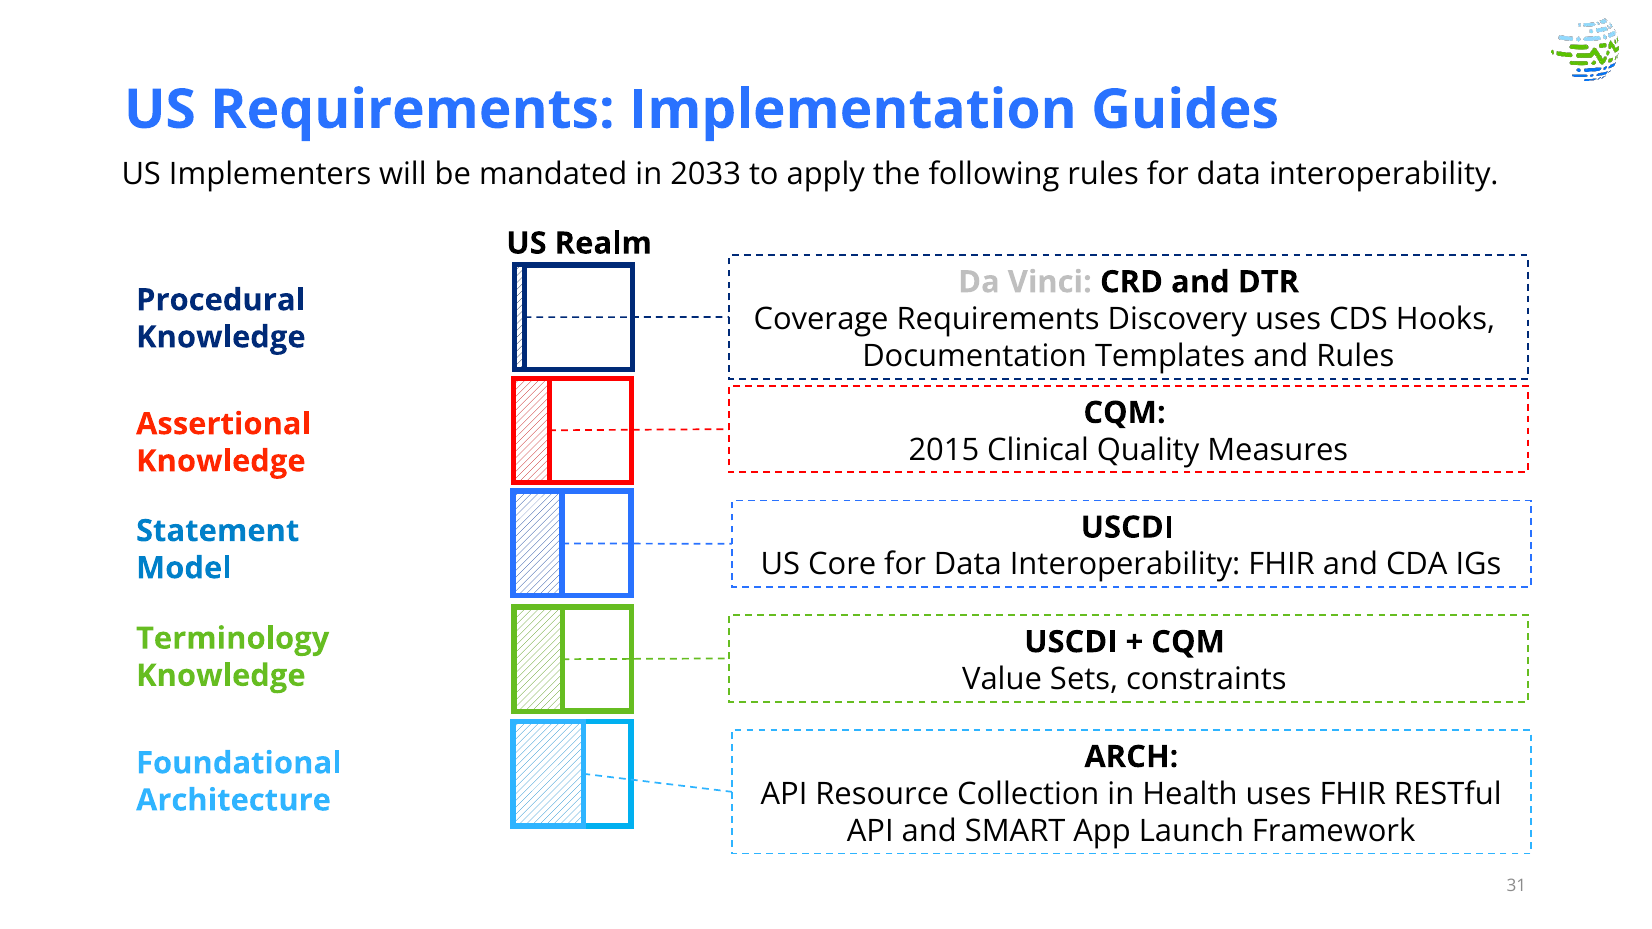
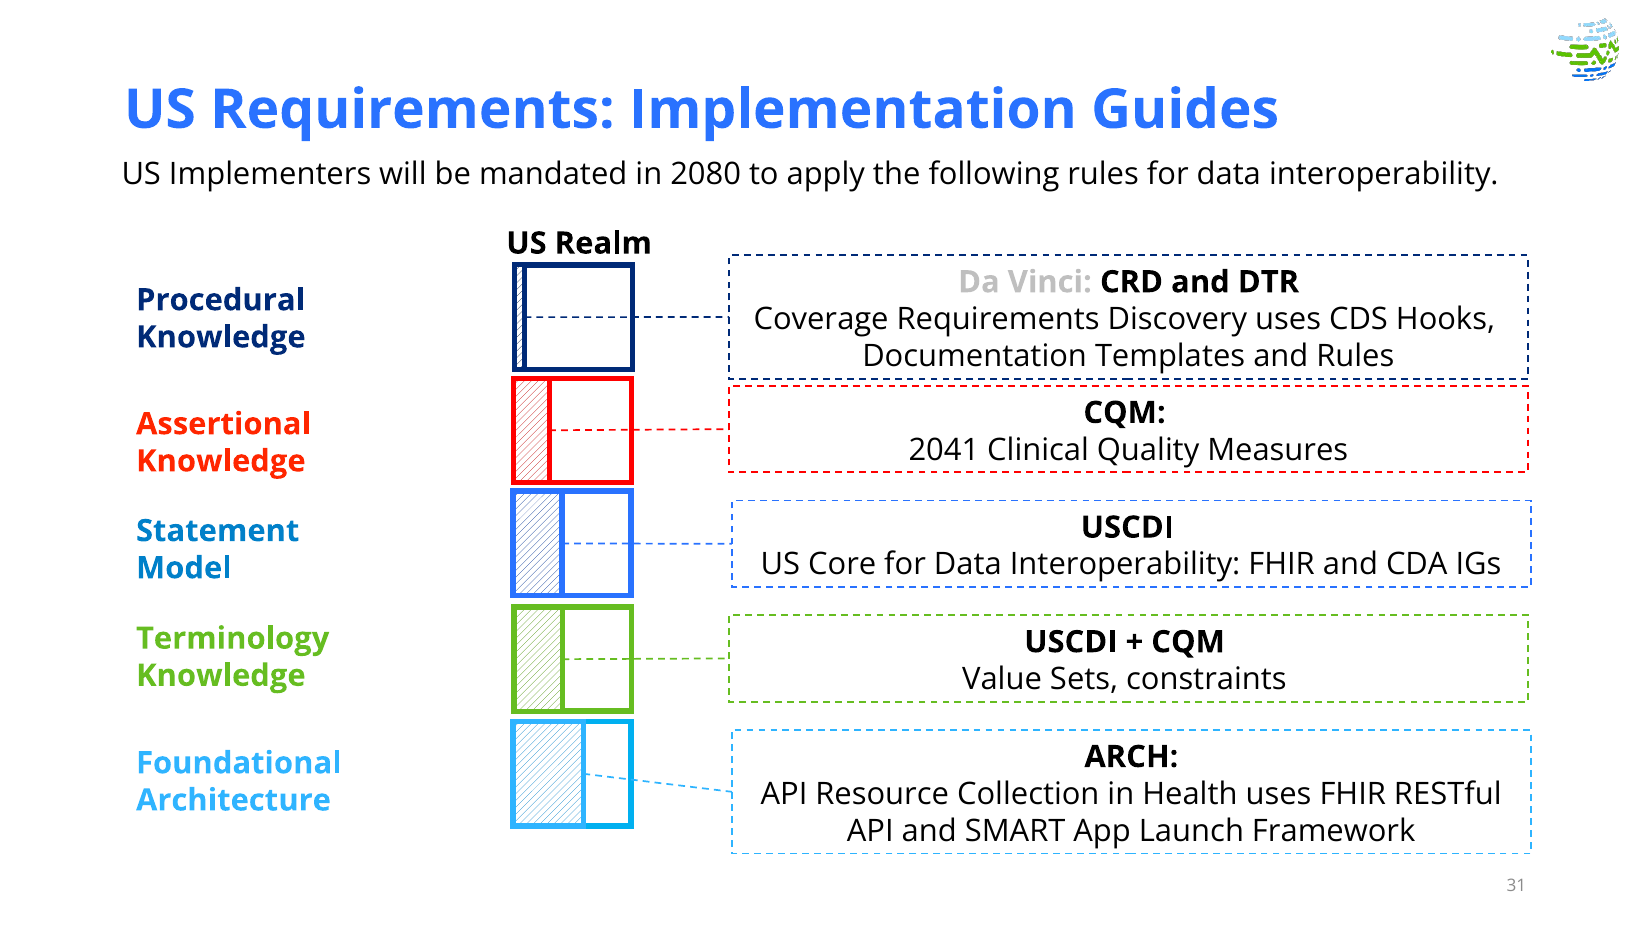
2033: 2033 -> 2080 (706, 174)
2015: 2015 -> 2041 (944, 450)
